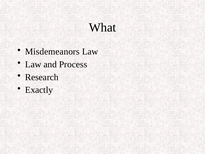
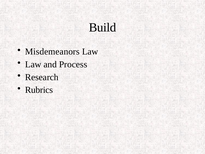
What: What -> Build (103, 27)
Exactly: Exactly -> Rubrics (39, 90)
